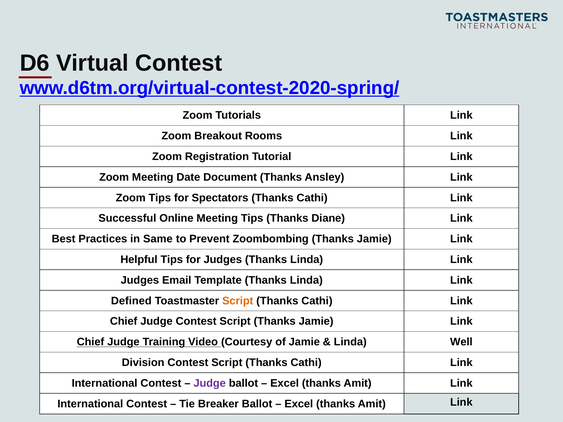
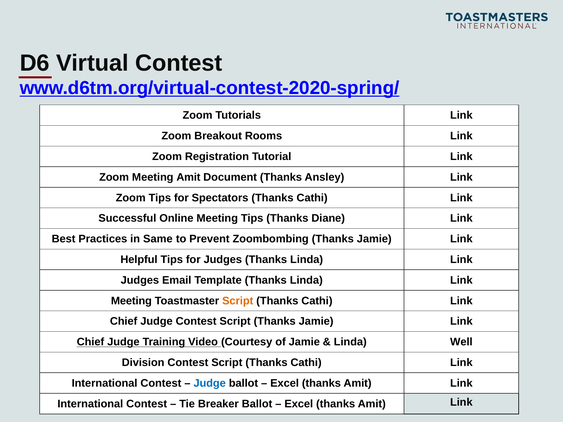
Meeting Date: Date -> Amit (188, 177)
Defined: Defined -> Meeting (131, 301)
Judge colour: purple -> blue (210, 383)
